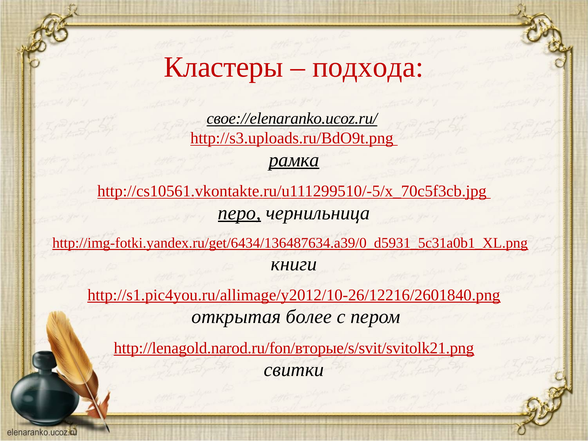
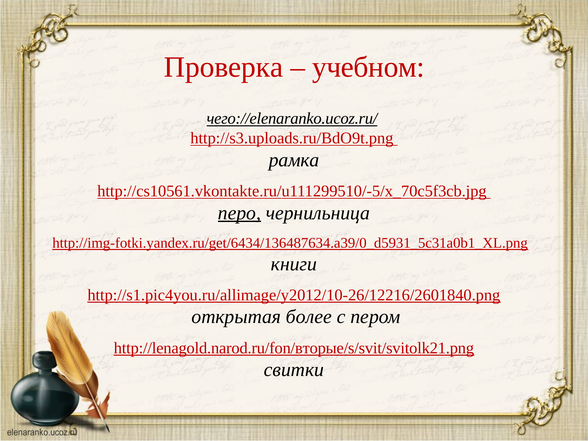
Кластеры: Кластеры -> Проверка (223, 67)
подхода: подхода -> учебном (368, 67)
свое://elenaranko.ucoz.ru/: свое://elenaranko.ucoz.ru/ -> чего://elenaranko.ucoz.ru/ (292, 119)
рамка underline: present -> none (294, 160)
